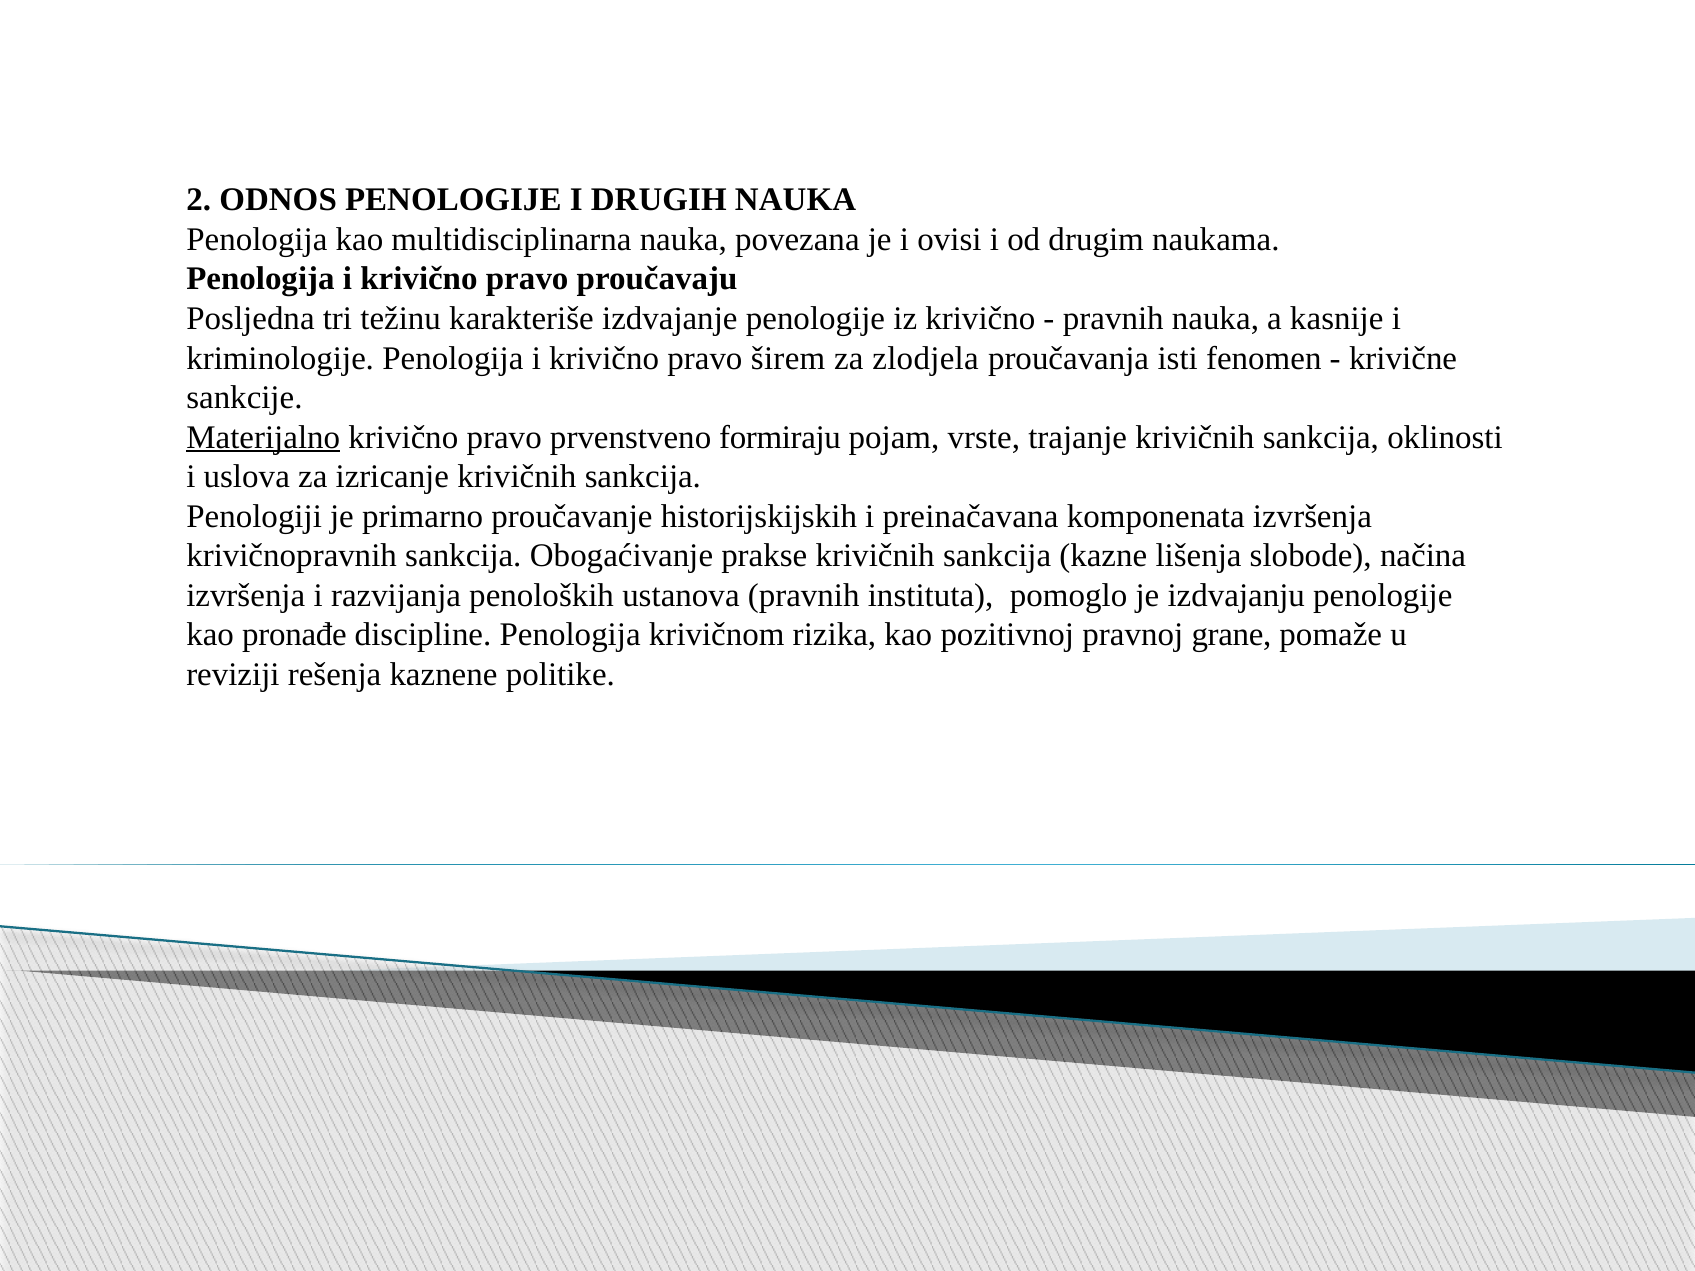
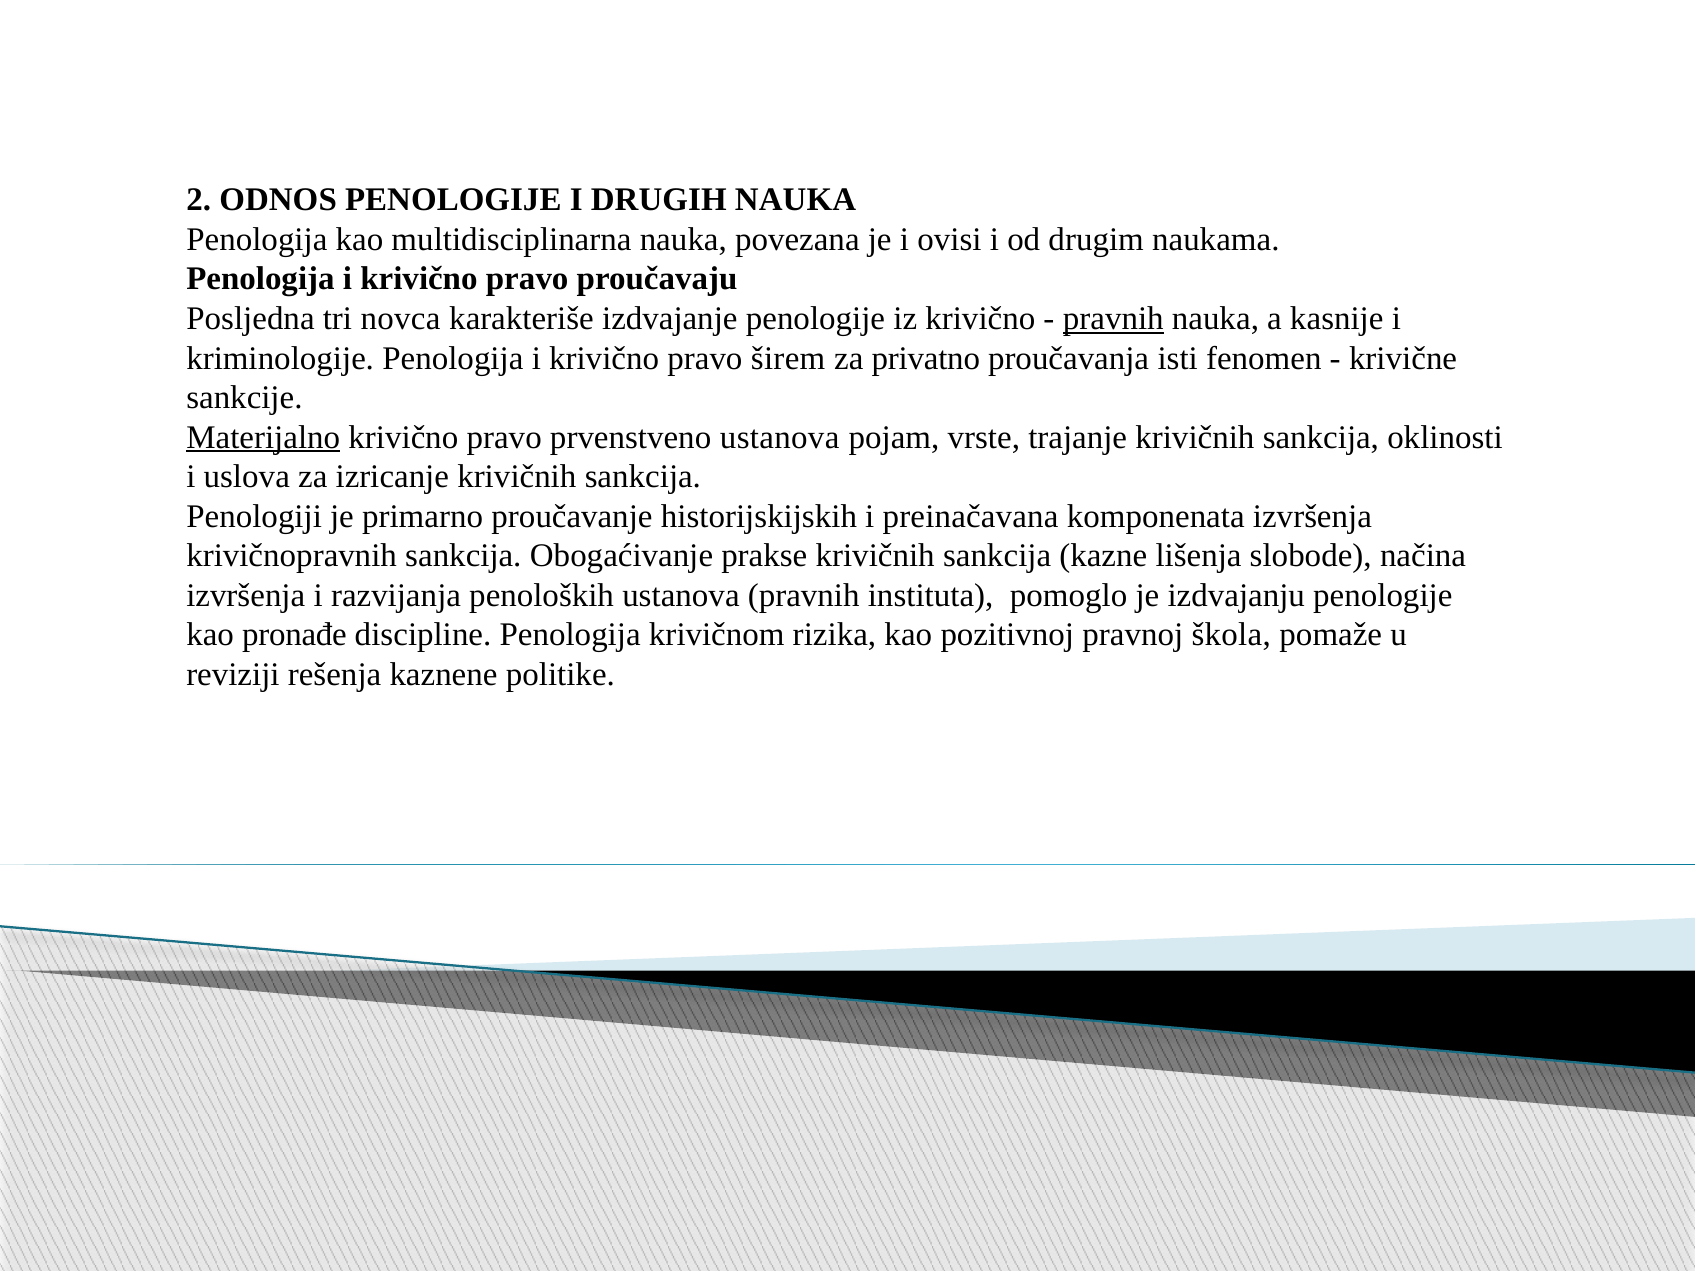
težinu: težinu -> novca (401, 319)
pravnih underline: none -> present (1113, 319)
zlodjela: zlodjela -> privatno (926, 358)
prvenstveno formiraju: formiraju -> ustanova (780, 437)
grane: grane -> škola (1231, 635)
